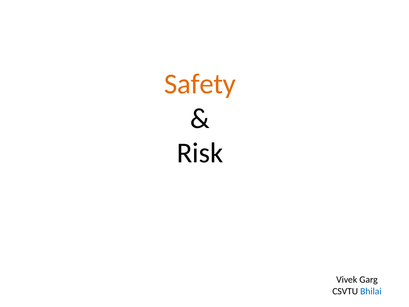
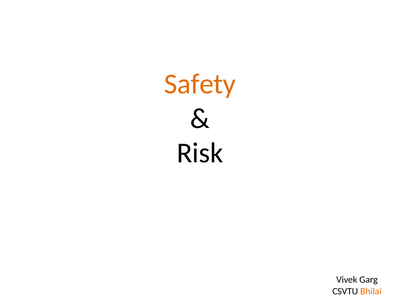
Bhilai colour: blue -> orange (371, 291)
